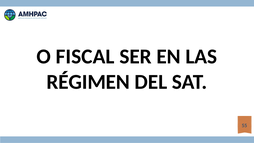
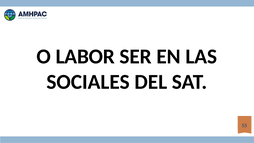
FISCAL: FISCAL -> LABOR (85, 56)
RÉGIMEN: RÉGIMEN -> SOCIALES (88, 82)
